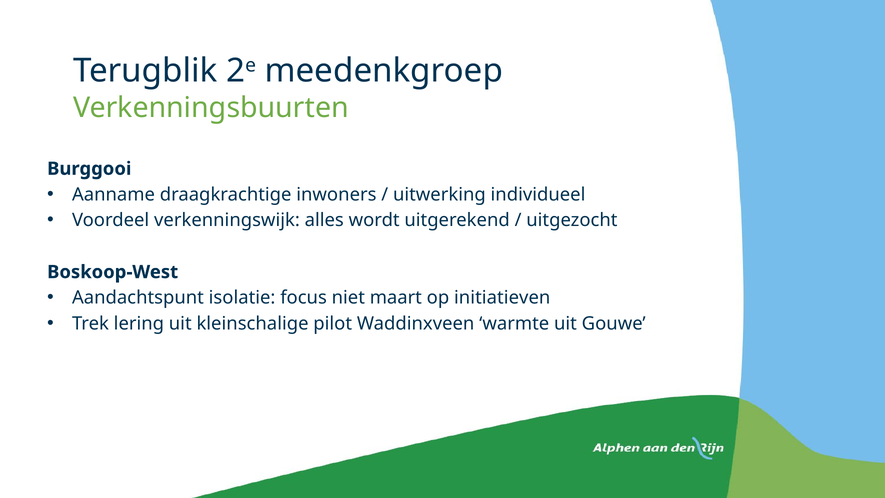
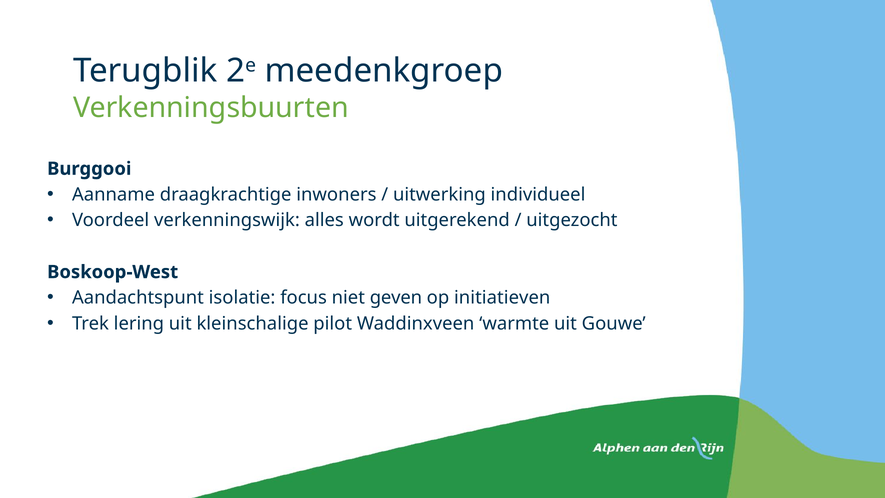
maart: maart -> geven (396, 298)
